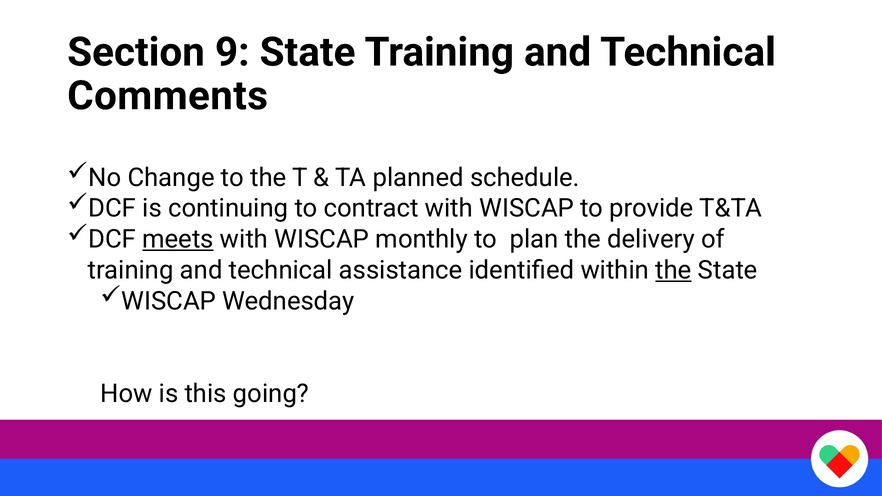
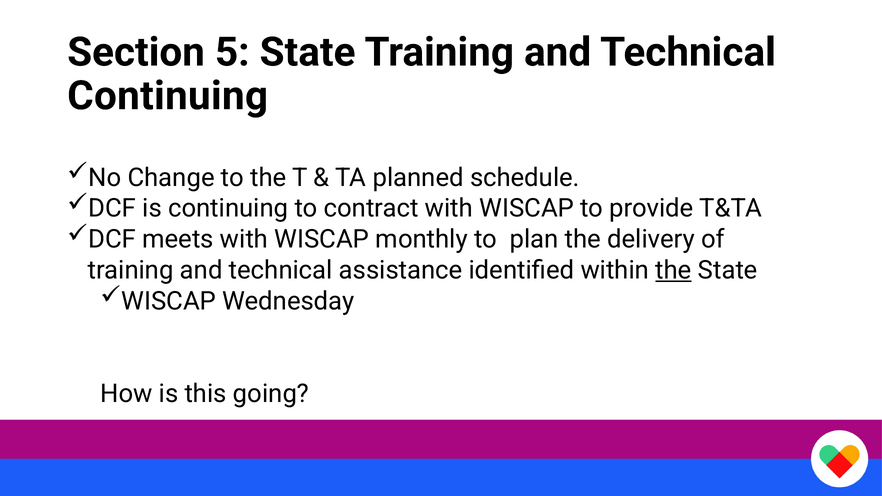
9: 9 -> 5 (232, 52)
Comments: Comments -> Continuing (168, 96)
meets underline: present -> none (178, 239)
